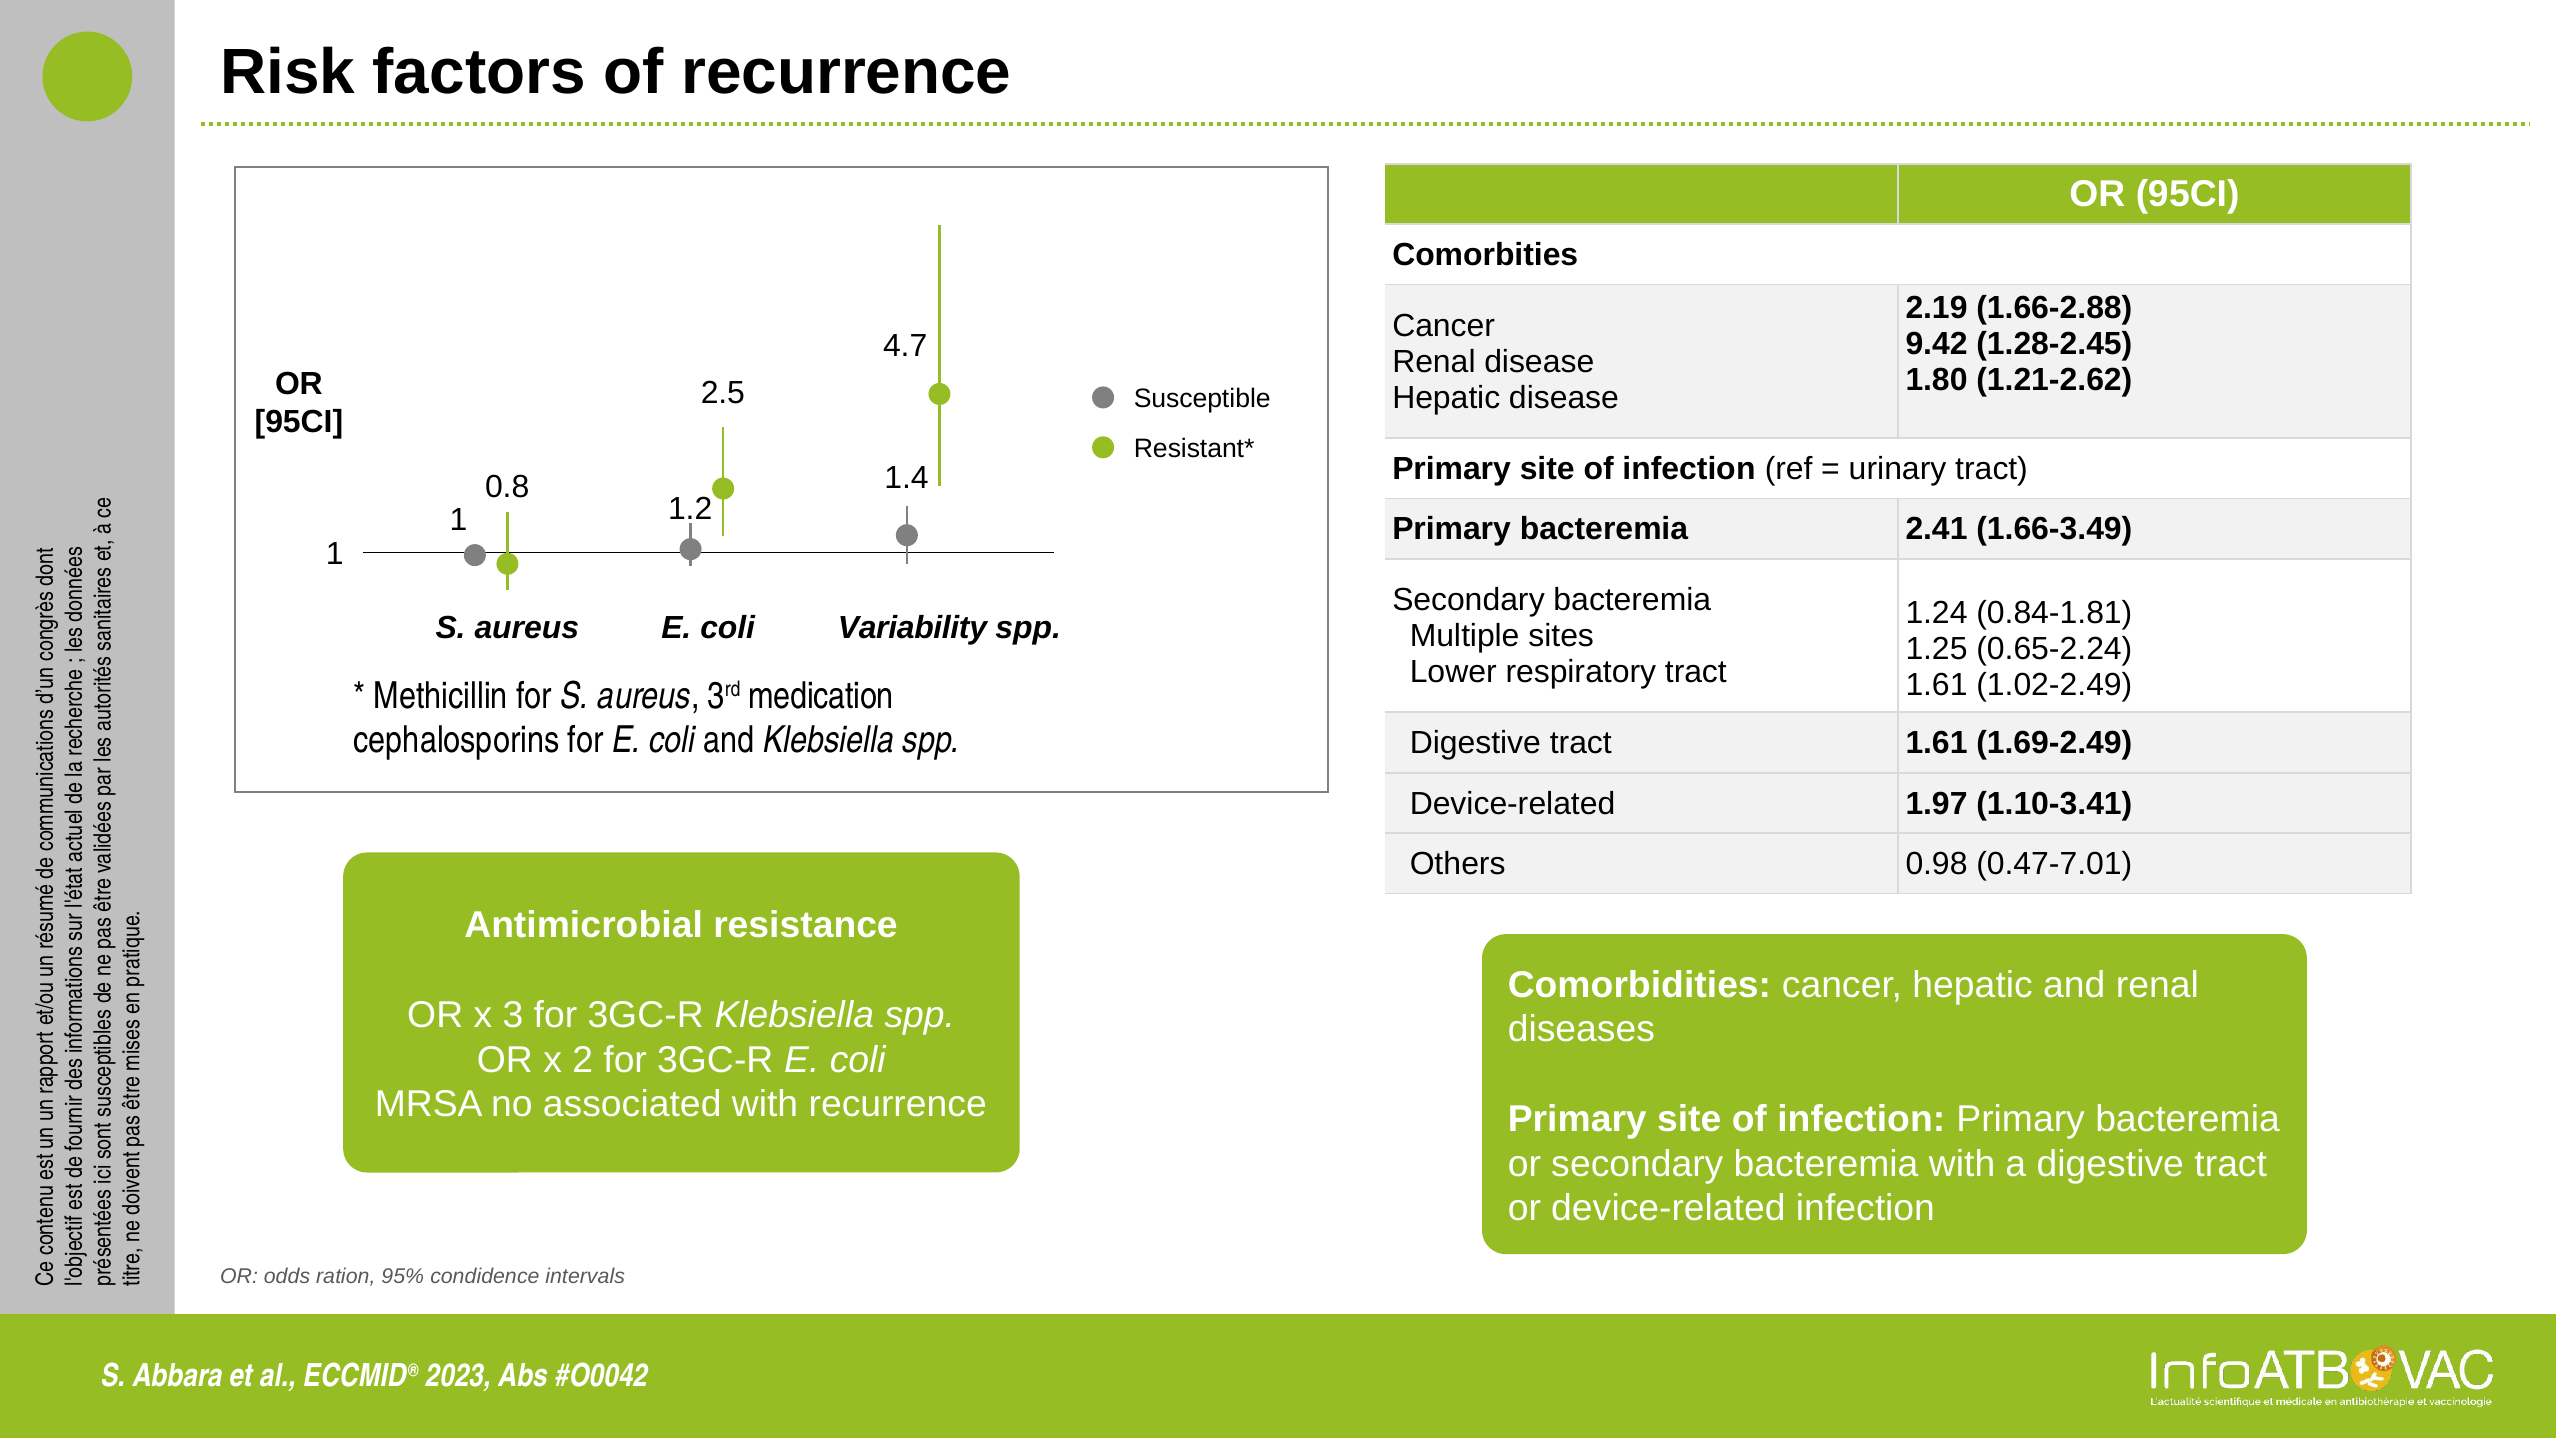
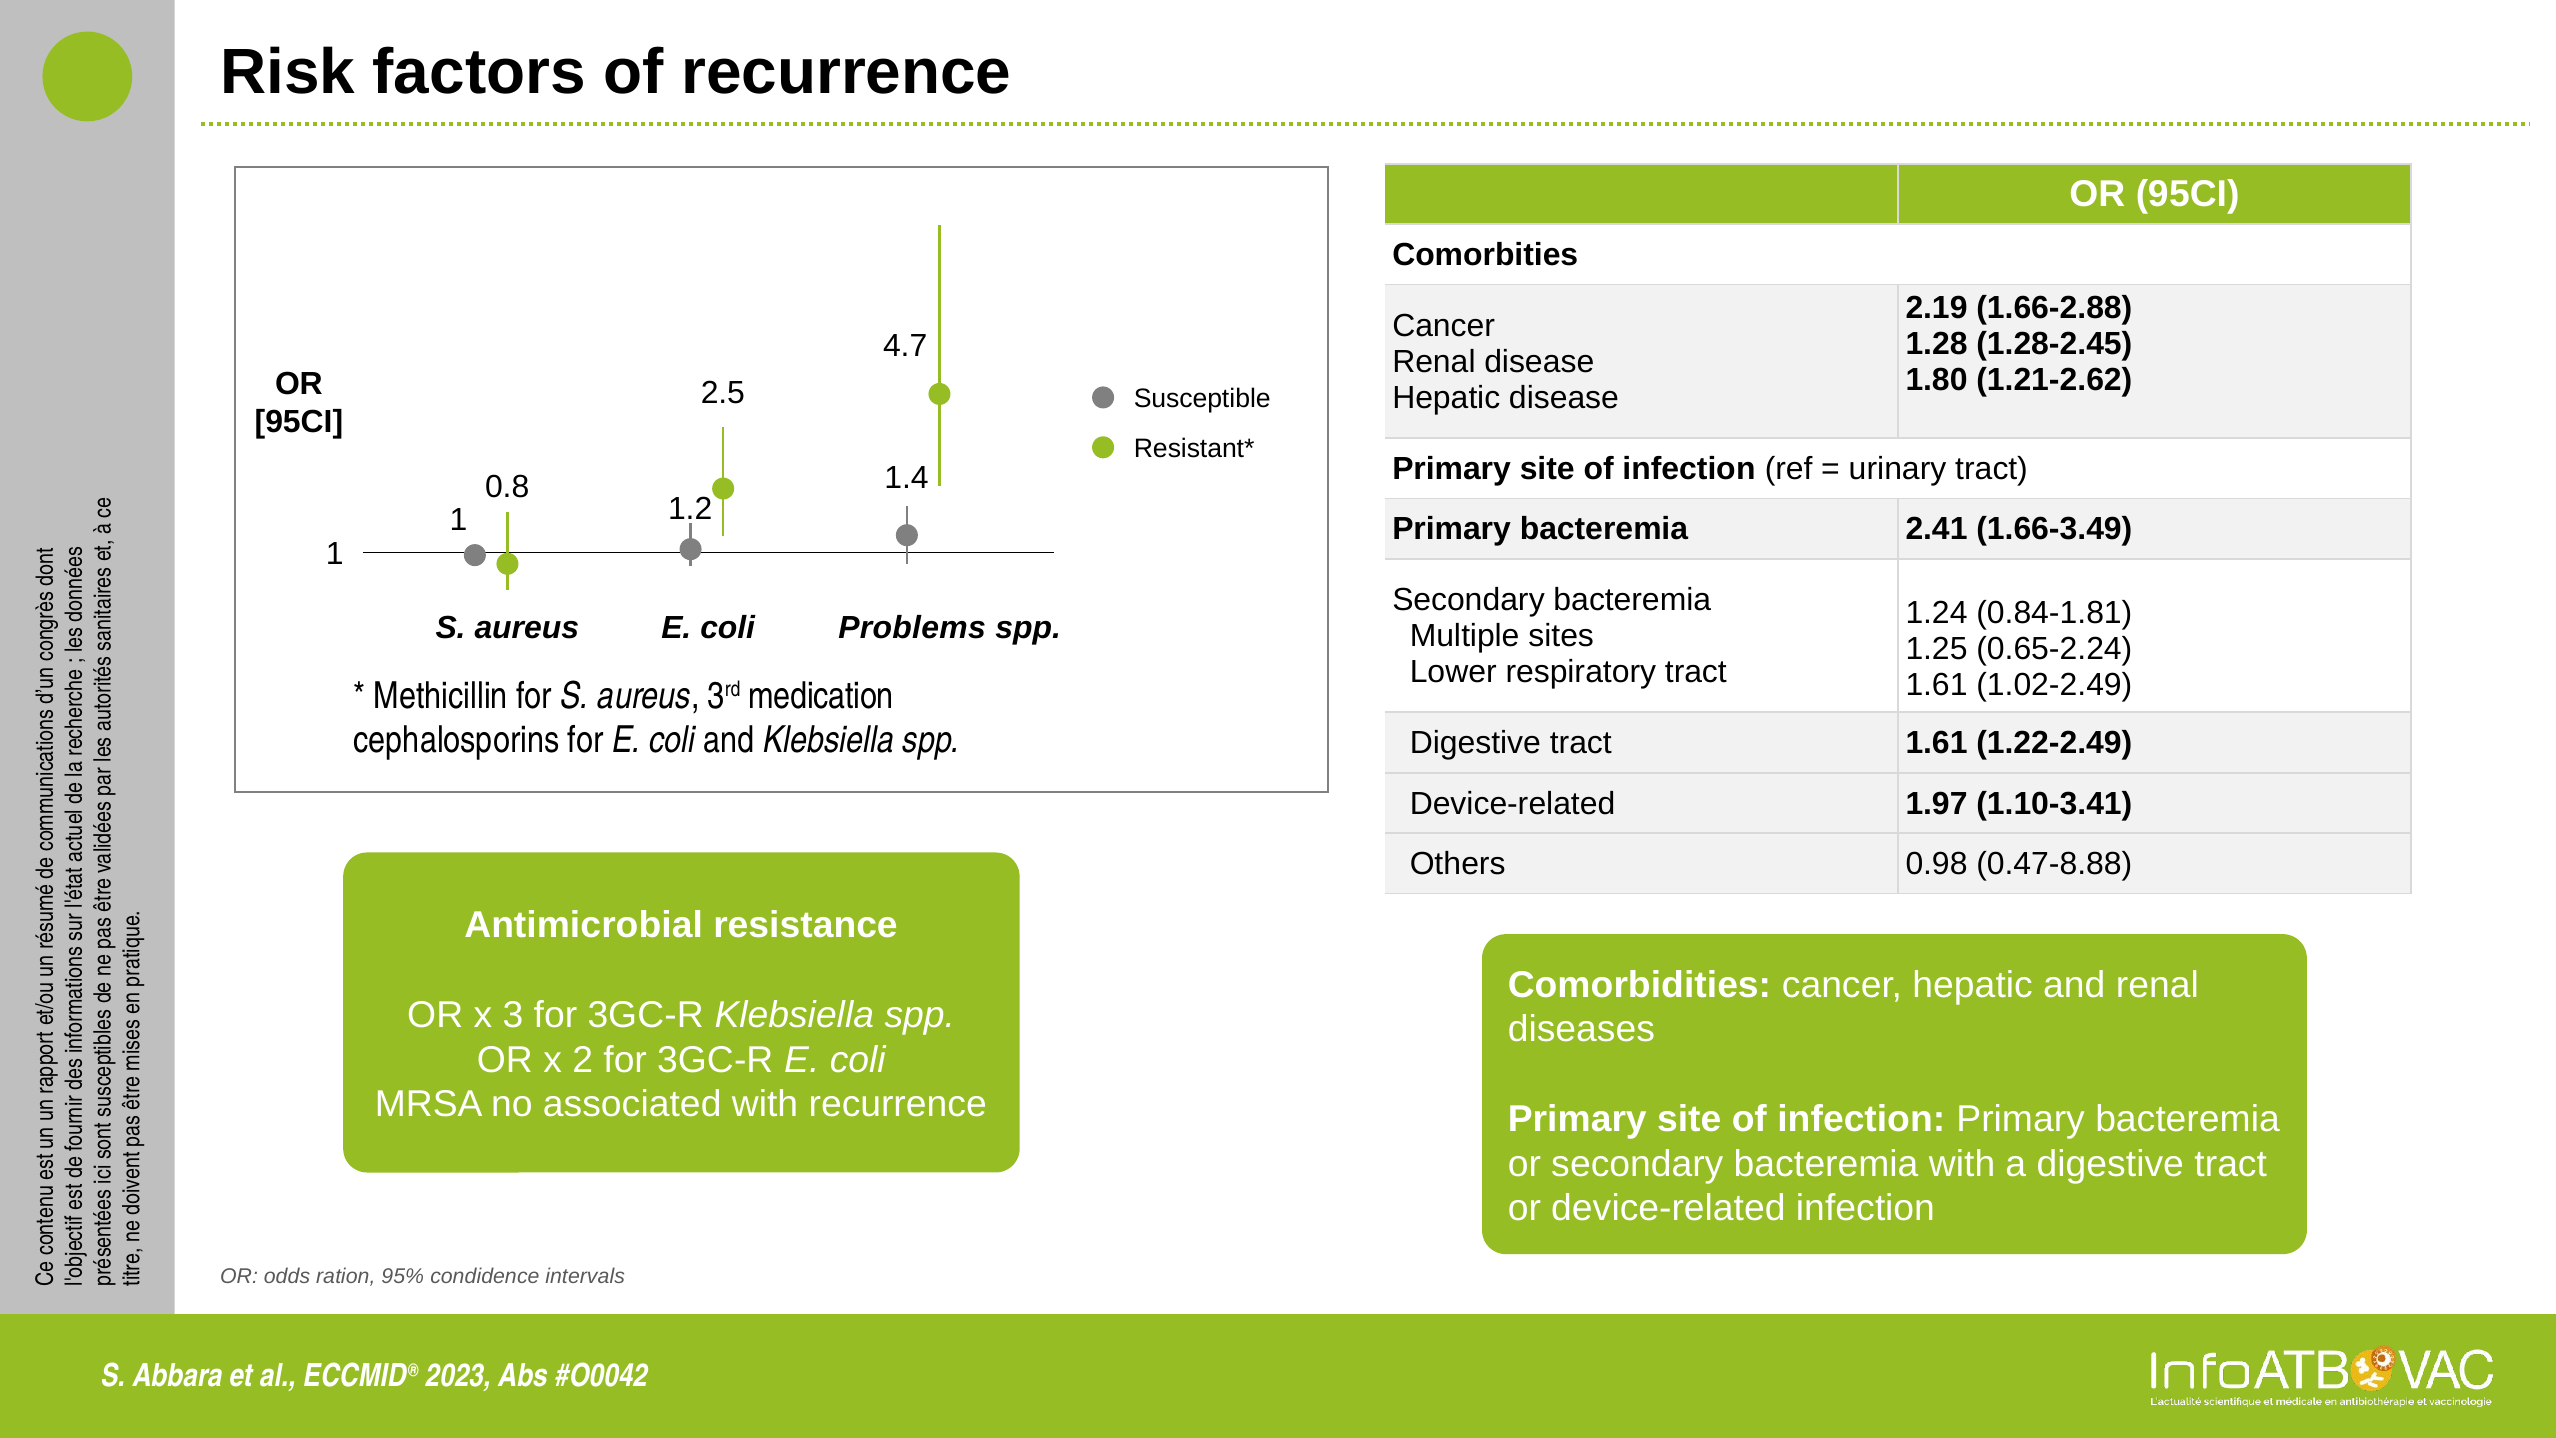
9.42: 9.42 -> 1.28 (1937, 344)
Variability: Variability -> Problems (912, 628)
1.69-2.49: 1.69-2.49 -> 1.22-2.49 (2054, 743)
0.47-7.01: 0.47-7.01 -> 0.47-8.88 (2054, 864)
